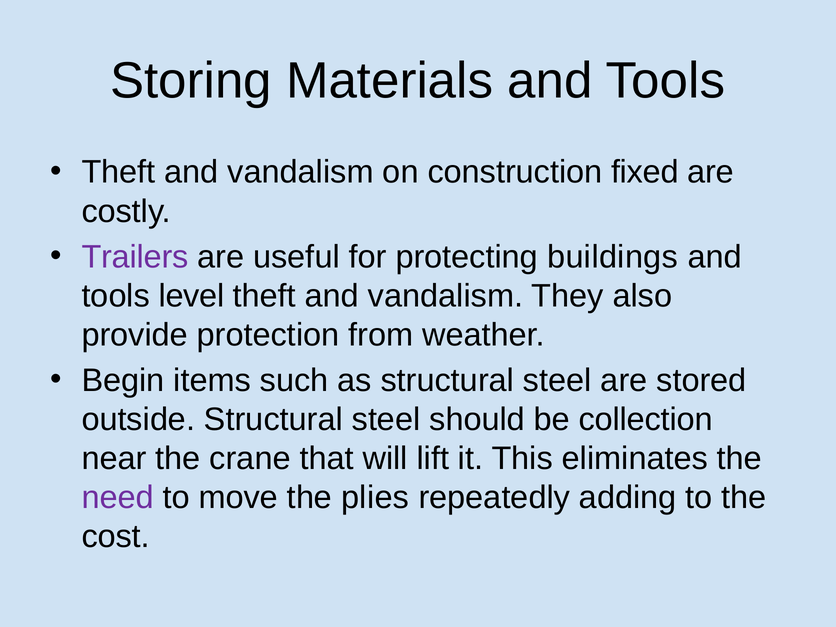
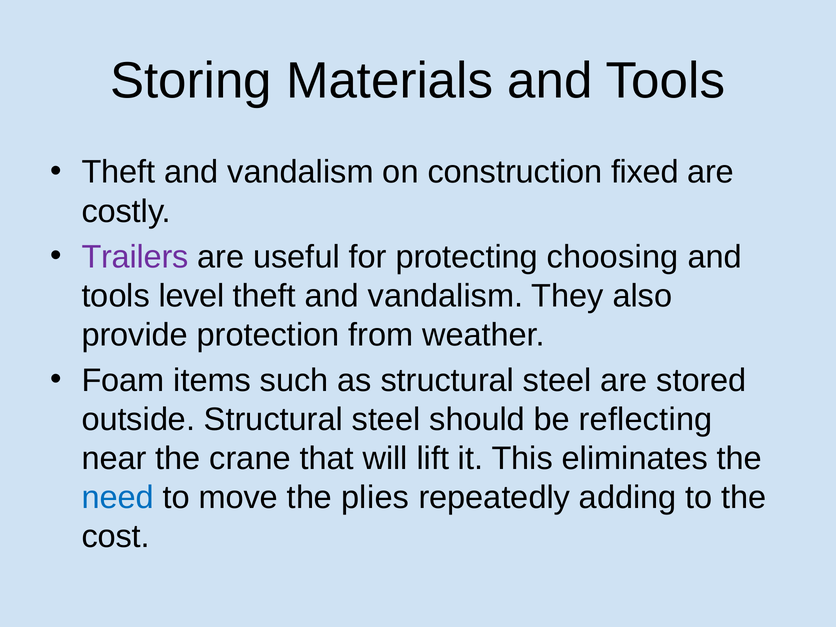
buildings: buildings -> choosing (613, 257)
Begin: Begin -> Foam (123, 380)
collection: collection -> reflecting (646, 420)
need colour: purple -> blue (118, 498)
